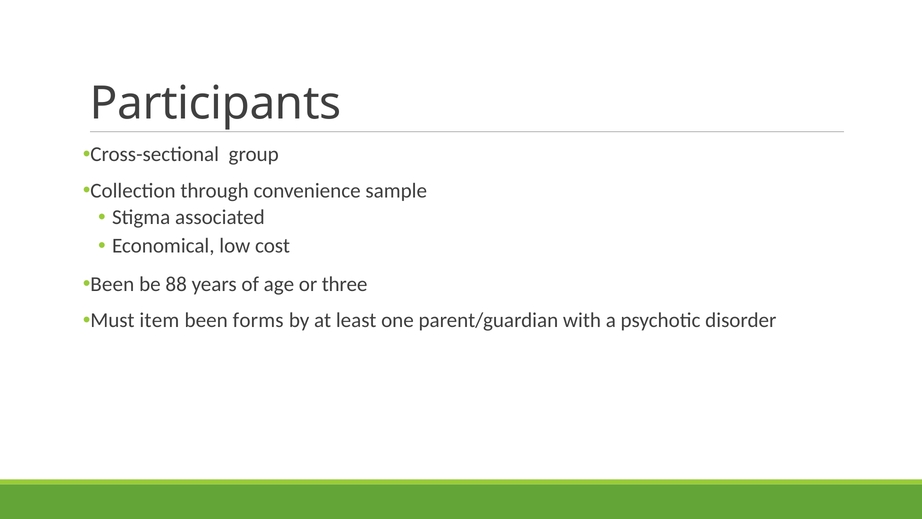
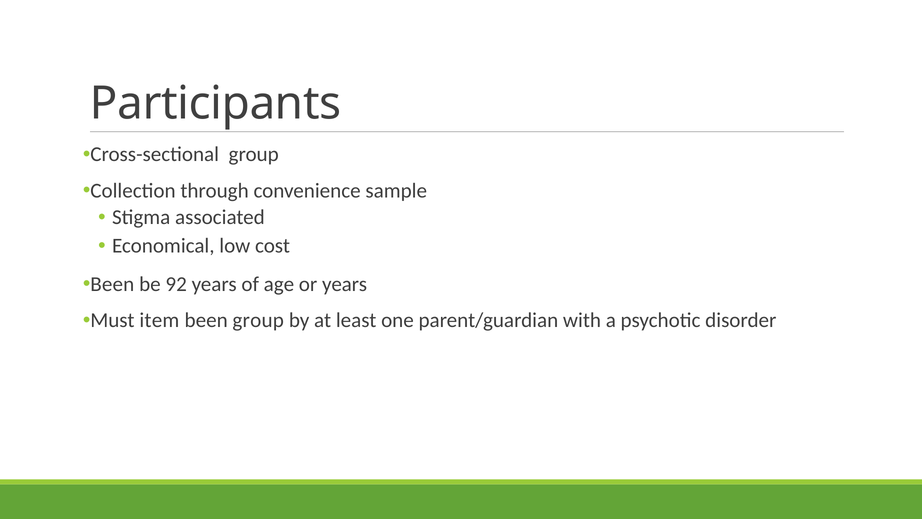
88: 88 -> 92 (176, 284)
or three: three -> years (345, 284)
been forms: forms -> group (258, 320)
